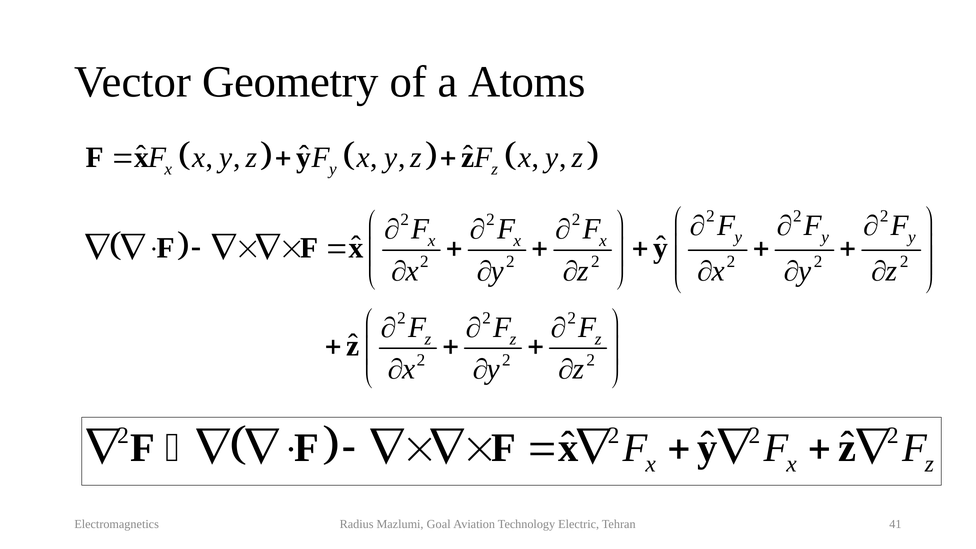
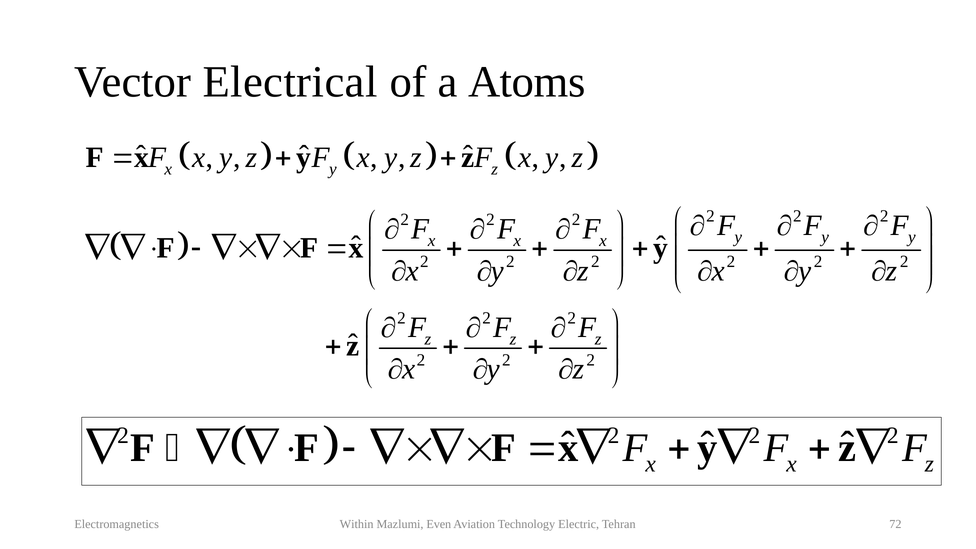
Geometry: Geometry -> Electrical (290, 82)
Radius: Radius -> Within (357, 524)
Goal: Goal -> Even (439, 524)
41: 41 -> 72 (895, 524)
